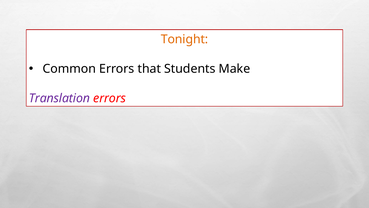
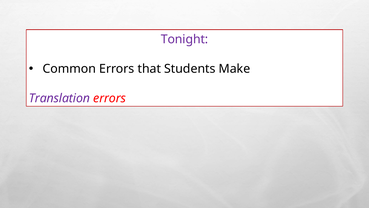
Tonight colour: orange -> purple (185, 39)
